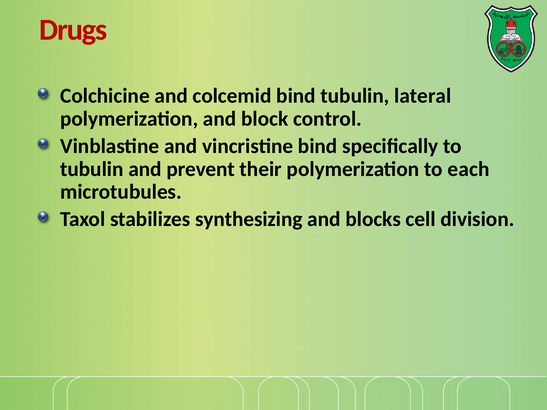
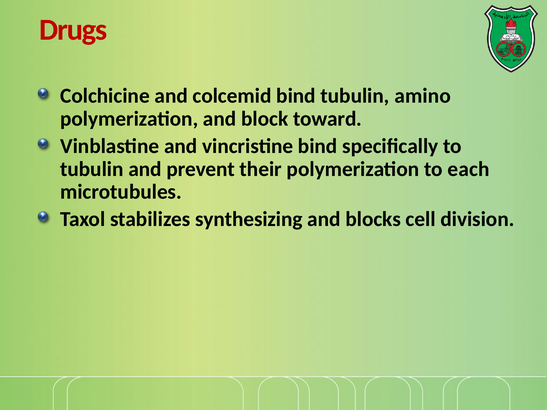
lateral: lateral -> amino (423, 96)
control: control -> toward (328, 119)
